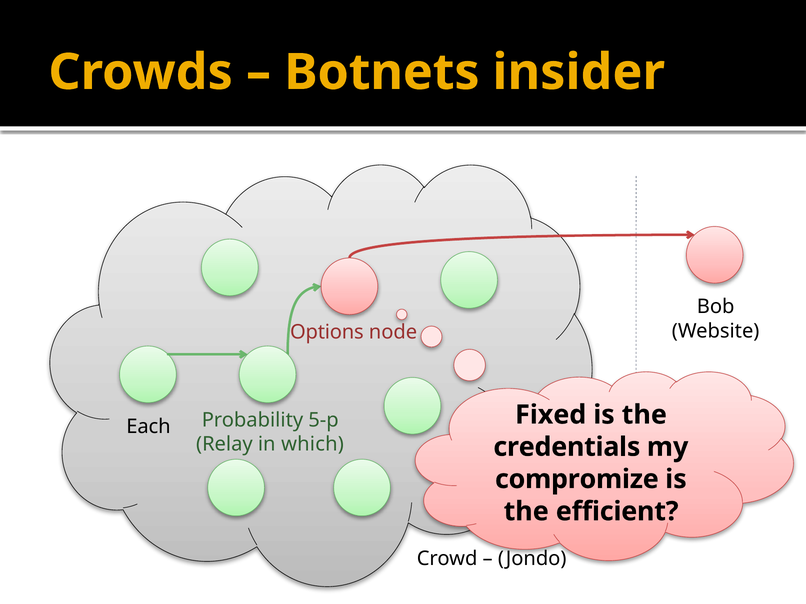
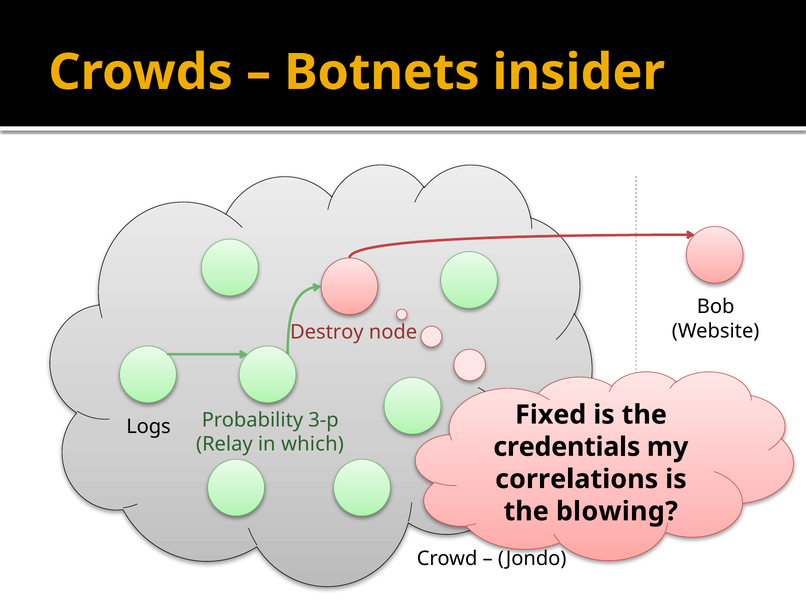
Options: Options -> Destroy (327, 332)
Each: Each -> Logs (148, 427)
5-p: 5-p -> 3-p (324, 420)
compromize: compromize -> correlations (577, 480)
efficient: efficient -> blowing (617, 512)
